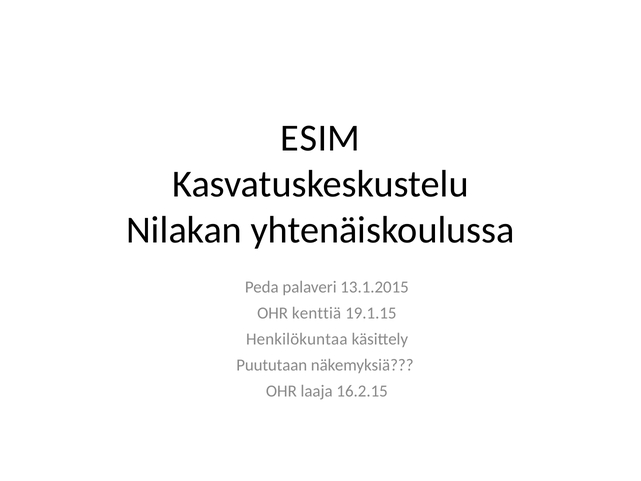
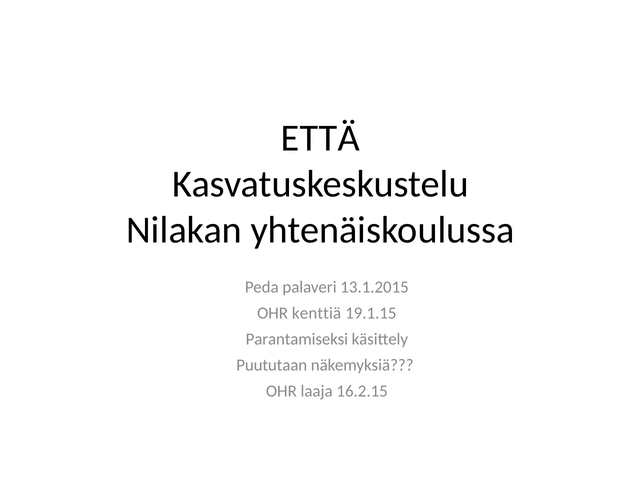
ESIM: ESIM -> ETTÄ (320, 138)
Henkilökuntaa: Henkilökuntaa -> Parantamiseksi (297, 339)
